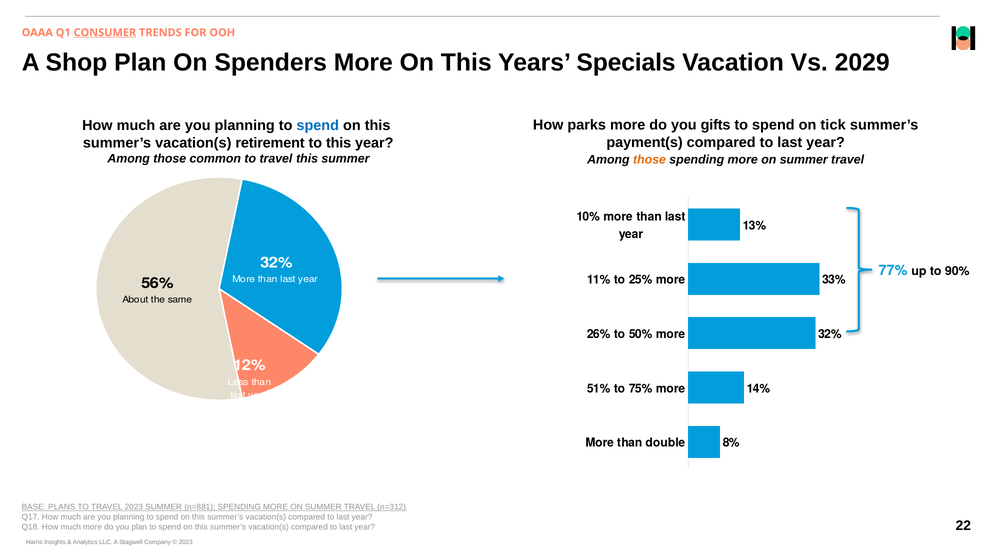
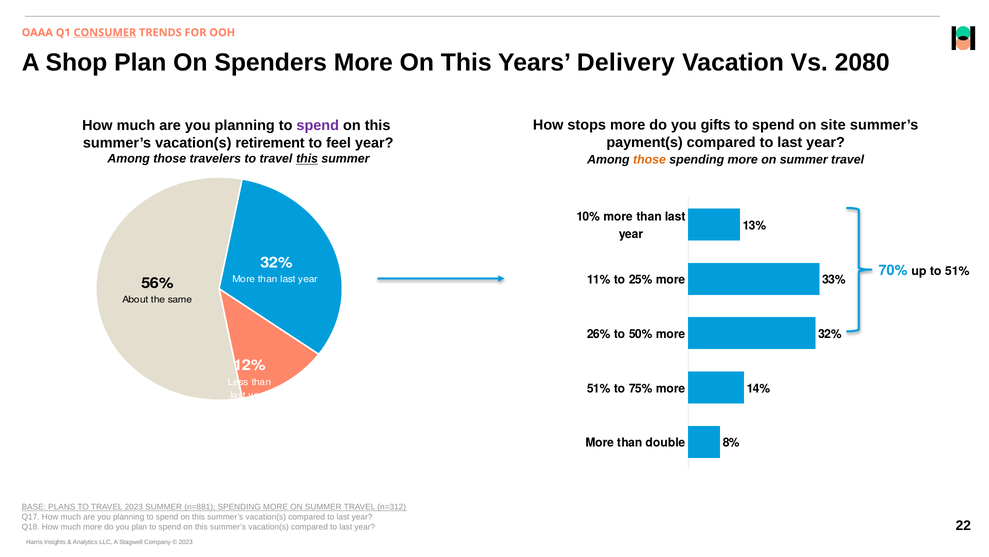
Specials: Specials -> Delivery (626, 62)
2029: 2029 -> 2080 (862, 62)
parks: parks -> stops (587, 125)
tick: tick -> site (833, 125)
spend colour: blue -> purple (318, 125)
to this: this -> feel (339, 143)
common: common -> travelers (215, 159)
this underline: none -> present (307, 159)
77%: 77% -> 70% (893, 270)
to 90%: 90% -> 51% (957, 271)
